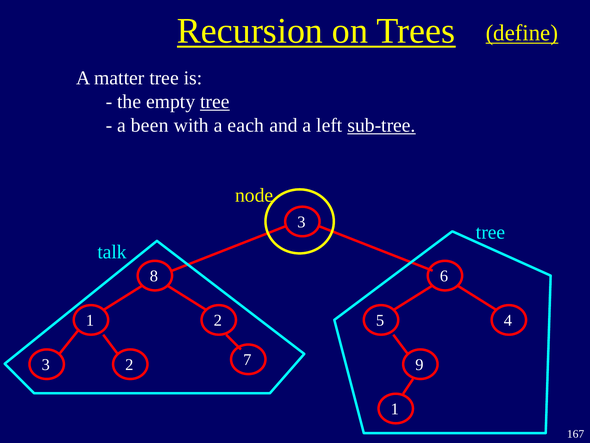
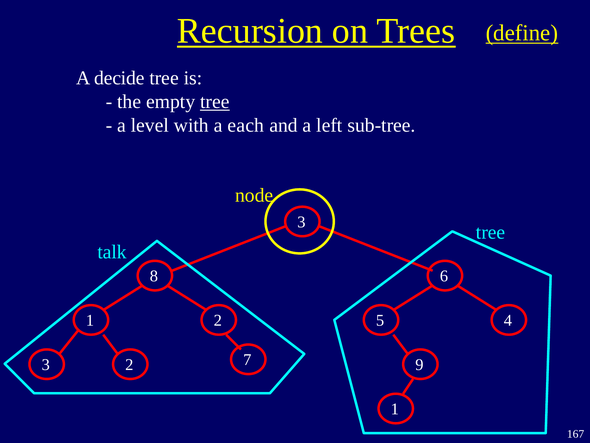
matter: matter -> decide (119, 78)
been: been -> level (150, 125)
sub-tree underline: present -> none (381, 125)
